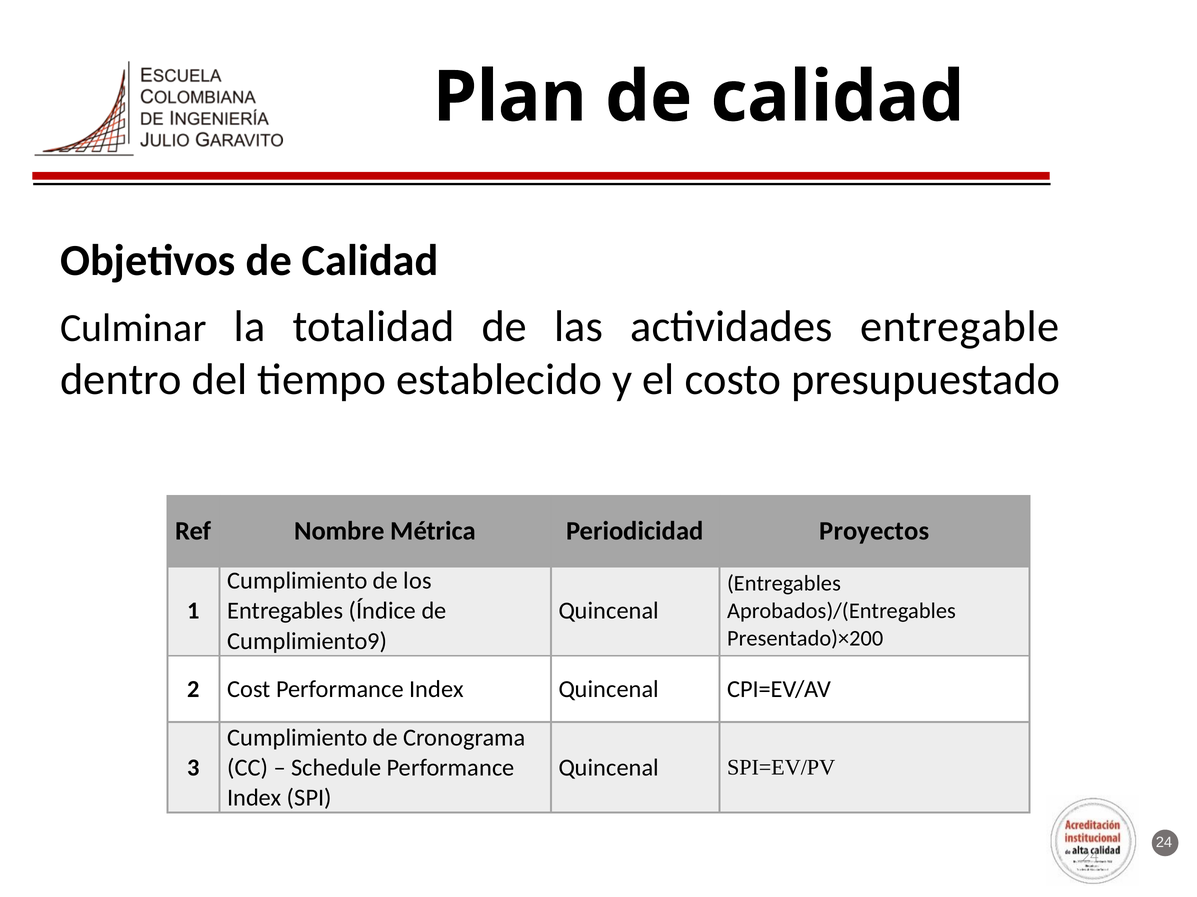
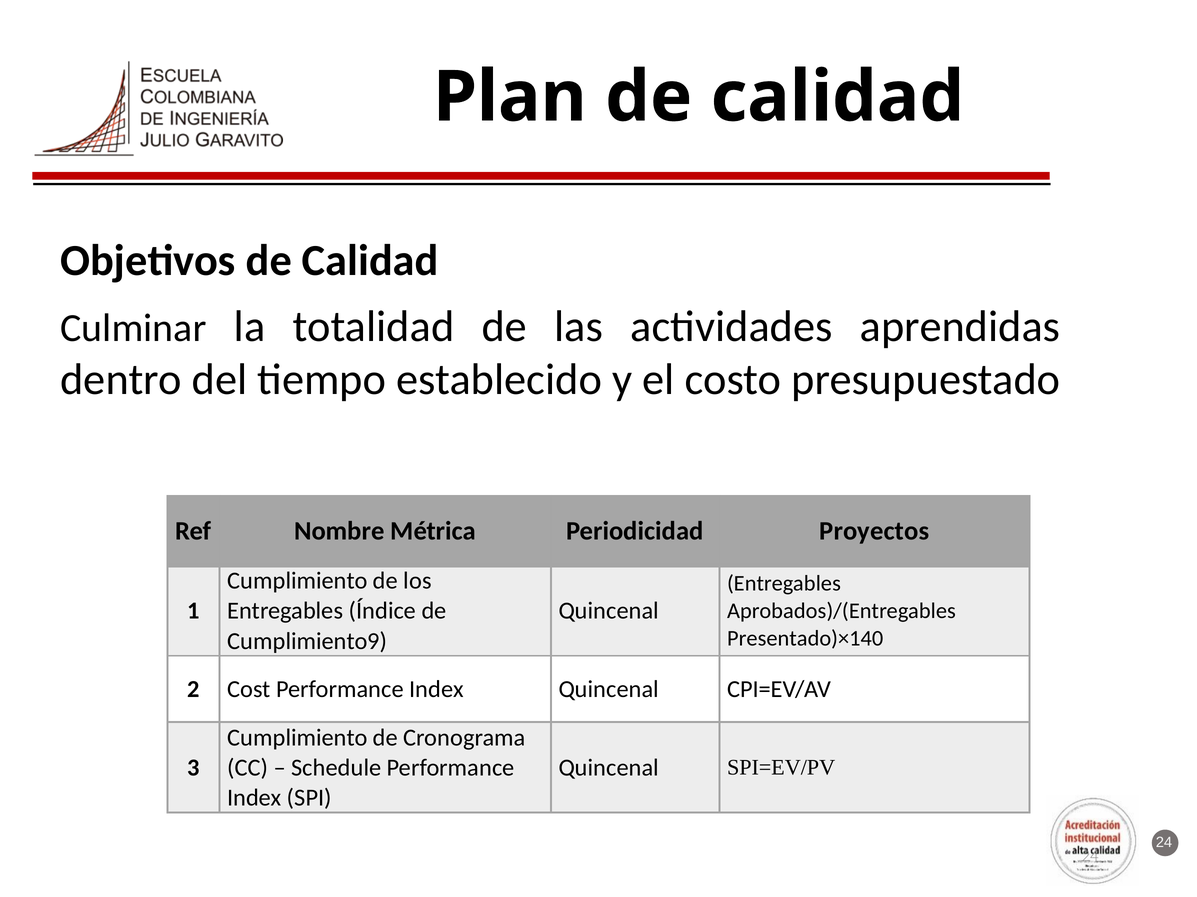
entregable: entregable -> aprendidas (960, 327)
Presentado)×200: Presentado)×200 -> Presentado)×140 (805, 639)
